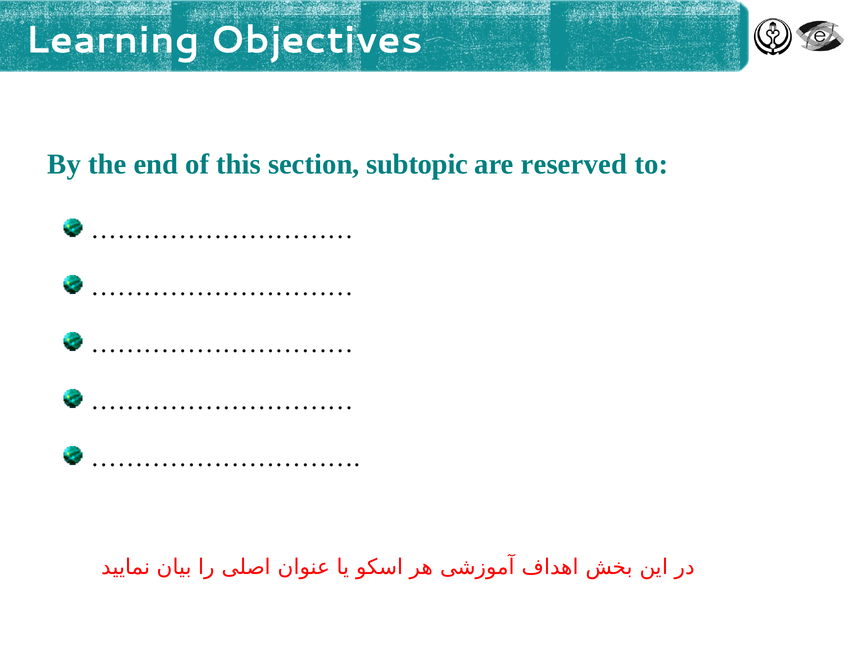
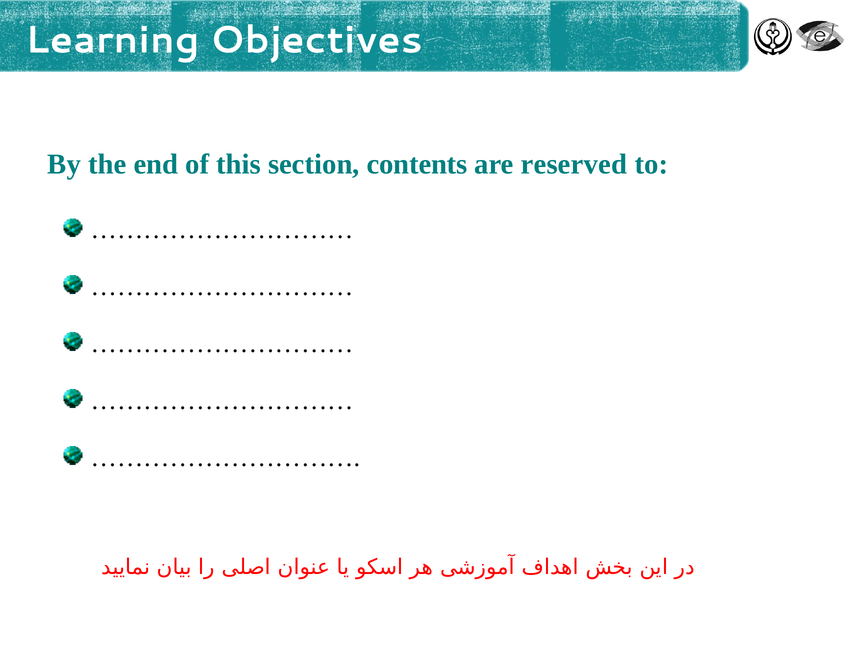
subtopic: subtopic -> contents (417, 164)
